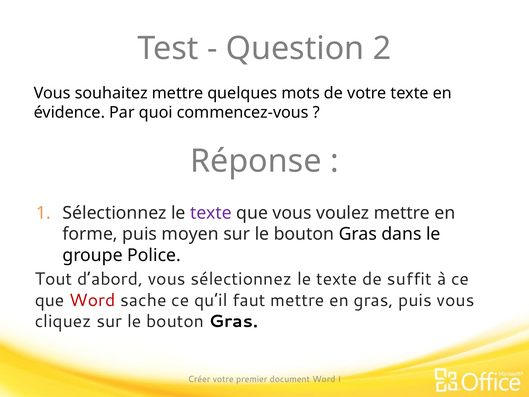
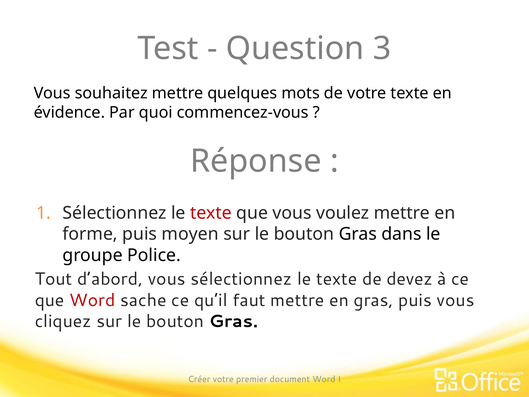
2: 2 -> 3 (382, 48)
texte colour: purple -> red (211, 213)
suffit: suffit -> devez (410, 279)
